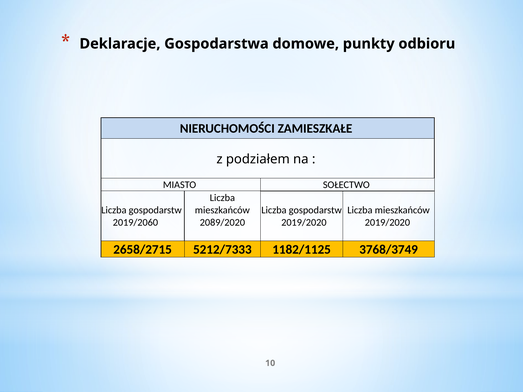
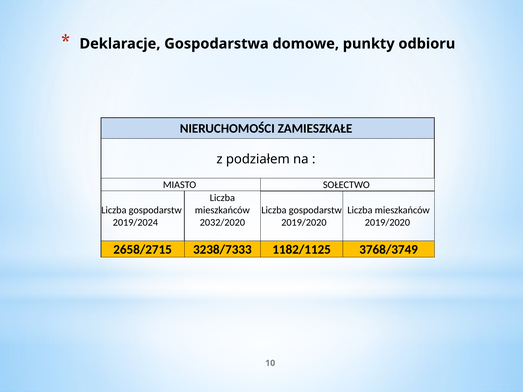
2019/2060: 2019/2060 -> 2019/2024 (135, 223)
2089/2020: 2089/2020 -> 2032/2020 (222, 223)
5212/7333: 5212/7333 -> 3238/7333 (222, 250)
